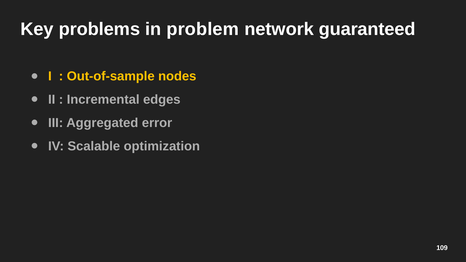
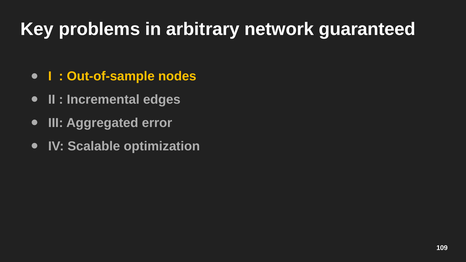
problem: problem -> arbitrary (203, 29)
